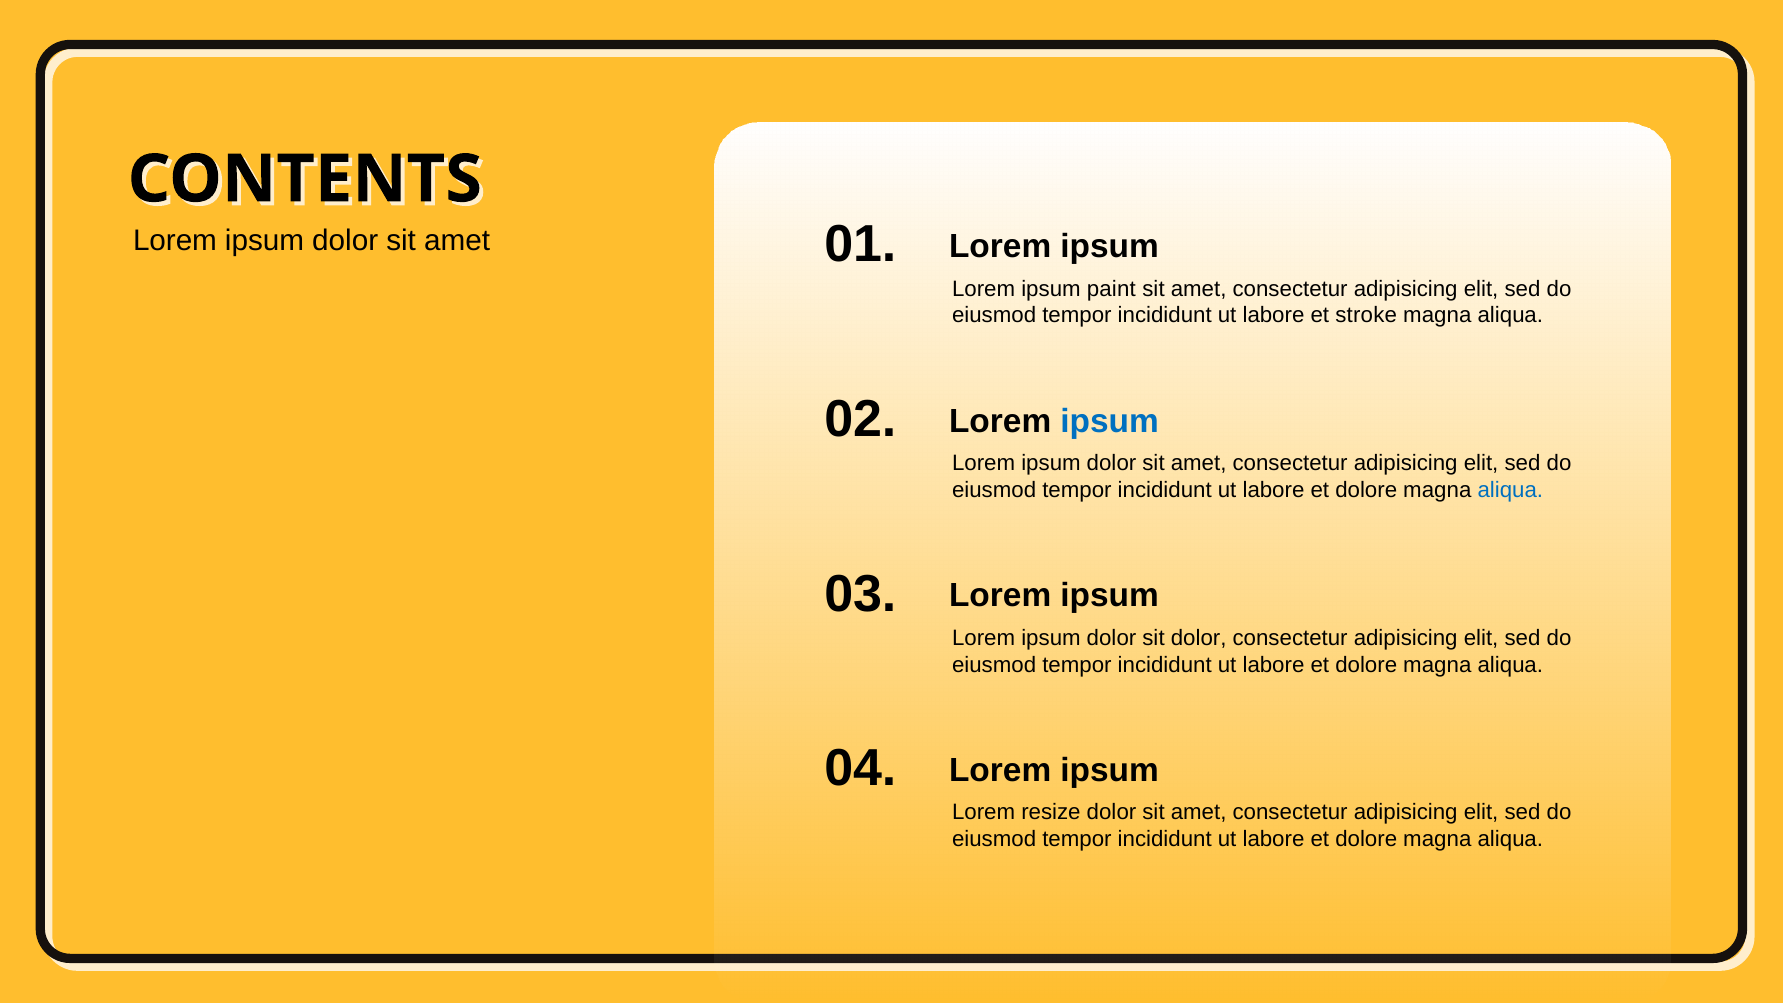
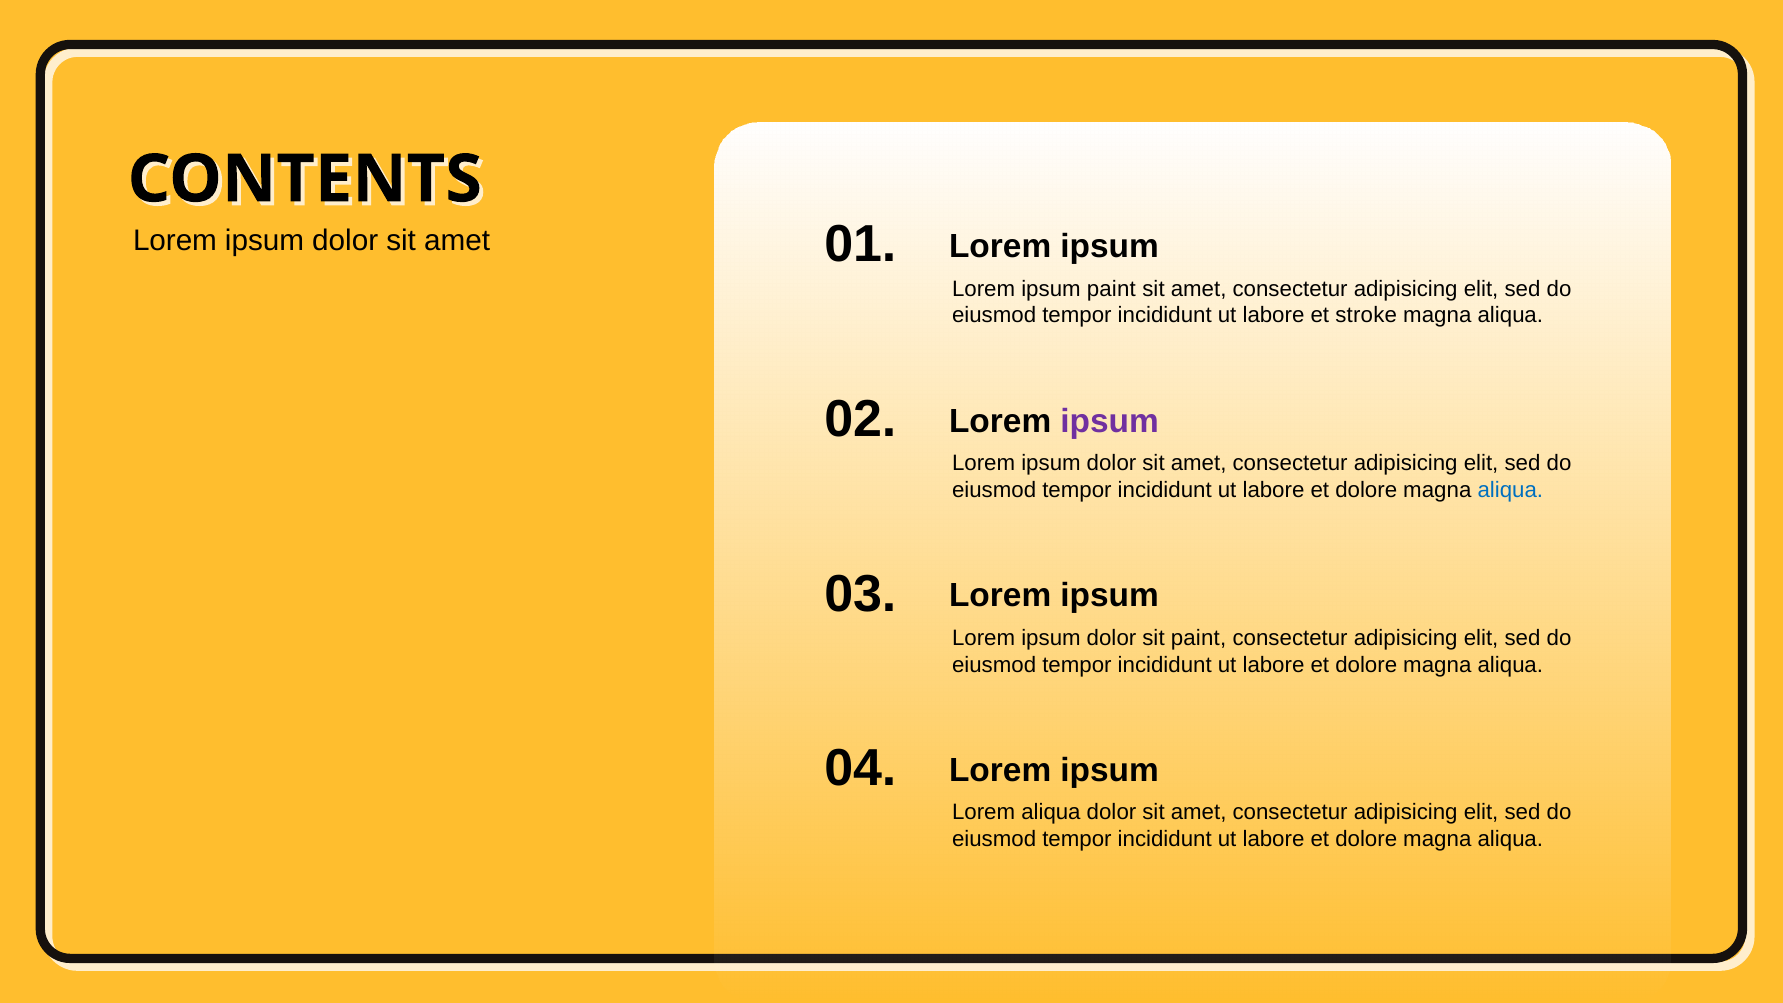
ipsum colour: blue -> purple (1110, 421)
sit dolor: dolor -> paint (1199, 638)
Lorem resize: resize -> aliqua (1051, 813)
